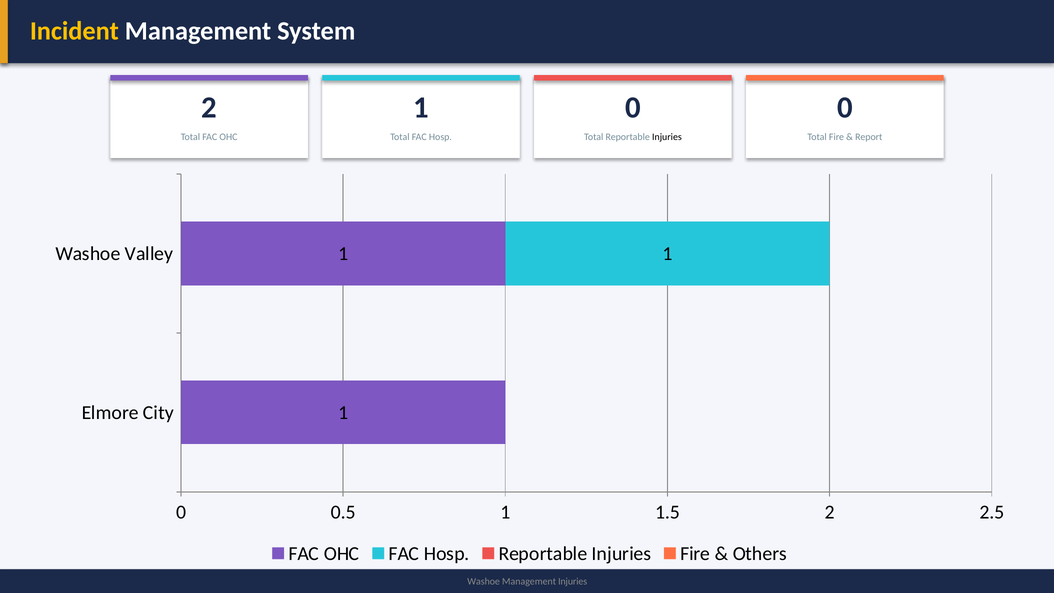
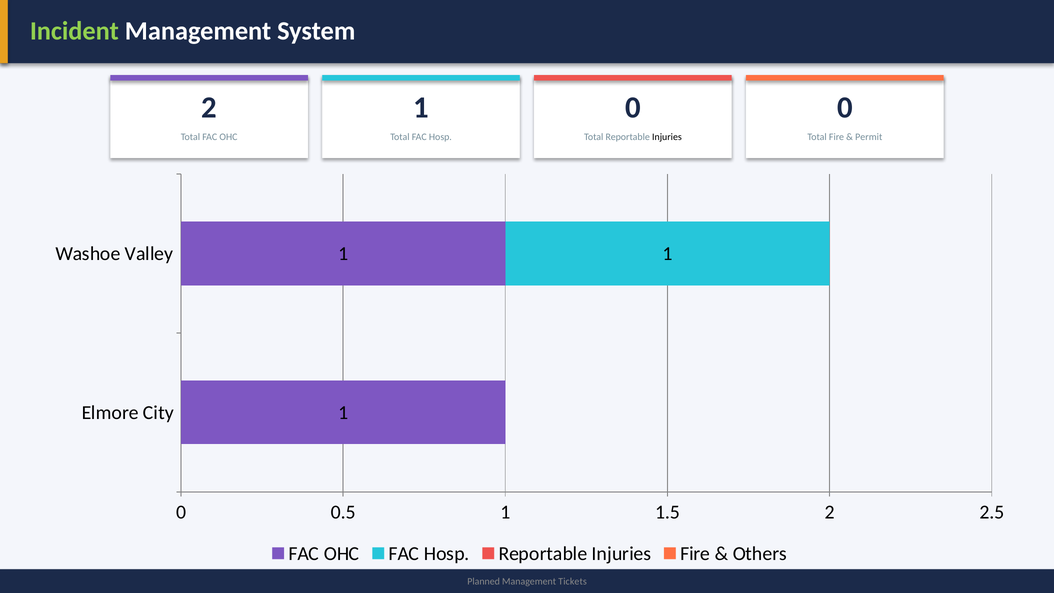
Incident colour: yellow -> light green (74, 31)
Report: Report -> Permit (869, 137)
Washoe: Washoe -> Planned (484, 581)
Management Injuries: Injuries -> Tickets (573, 581)
